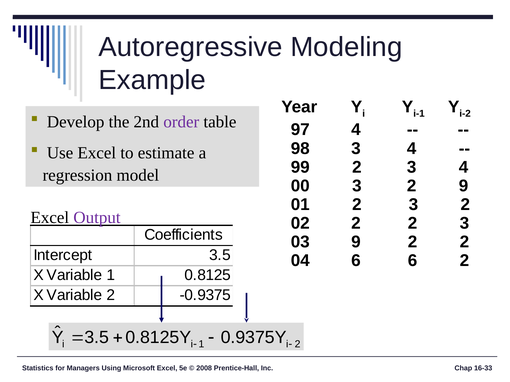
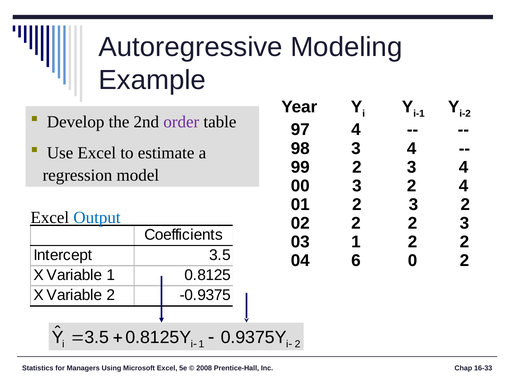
2 9: 9 -> 4 (464, 186)
Output colour: purple -> blue (97, 218)
03 9: 9 -> 1 (356, 242)
6 6: 6 -> 0 (413, 261)
